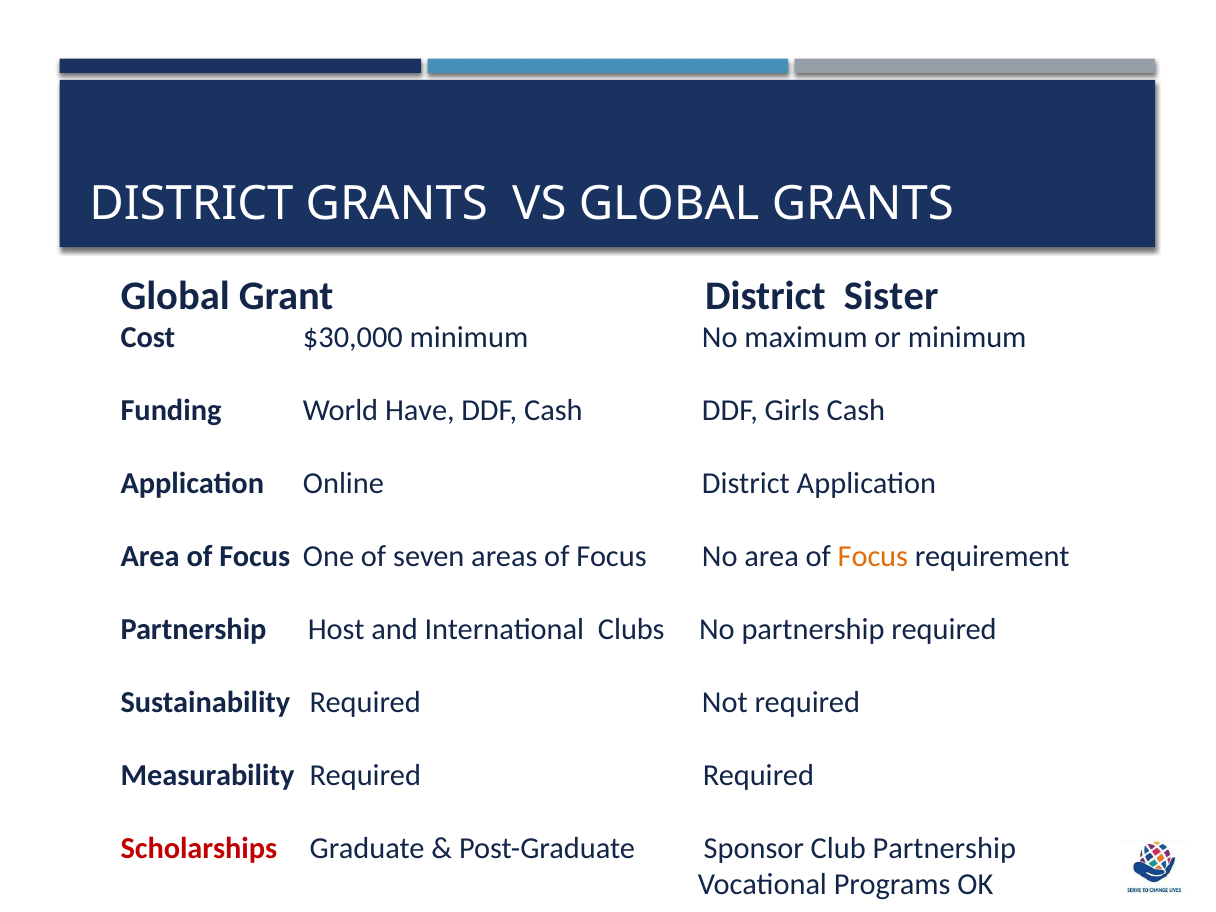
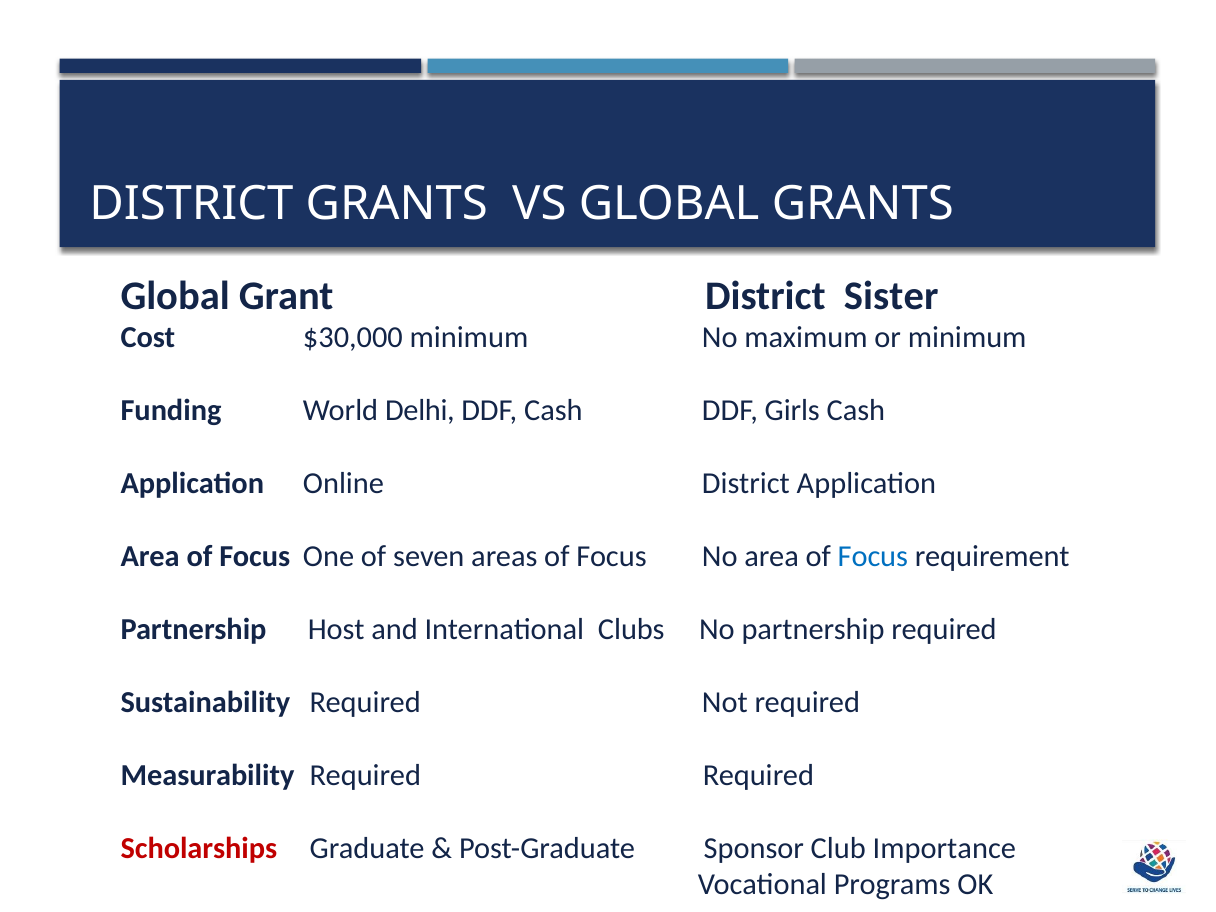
Have: Have -> Delhi (420, 410)
Focus colour: orange -> blue (873, 556)
Club Partnership: Partnership -> Importance (944, 848)
